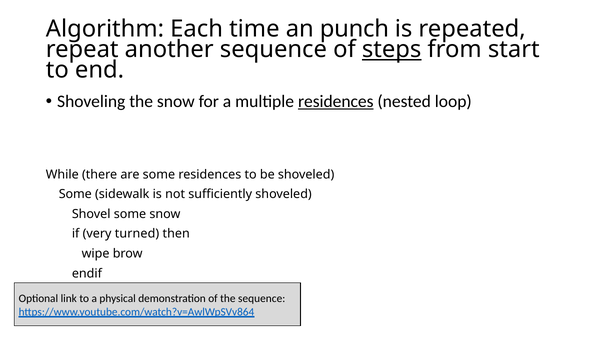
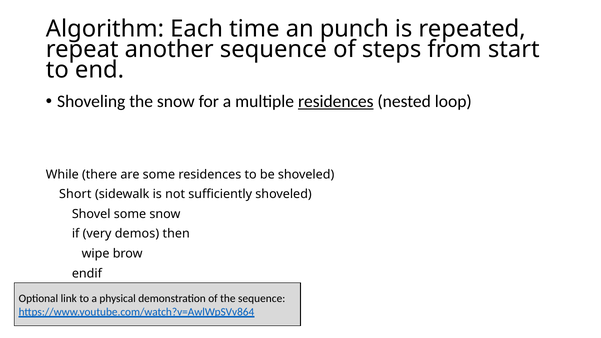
steps underline: present -> none (392, 49)
Some: Some -> Short (75, 194)
turned: turned -> demos (137, 234)
